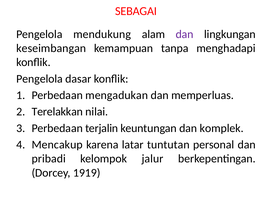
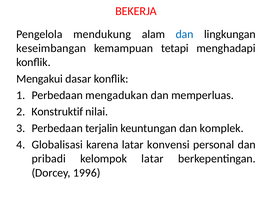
SEBAGAI: SEBAGAI -> BEKERJA (136, 11)
dan colour: purple -> blue (185, 34)
tanpa: tanpa -> tetapi (175, 48)
Pengelola: Pengelola -> Mengakui (40, 79)
Terelakkan: Terelakkan -> Konstruktif (57, 112)
Mencakup: Mencakup -> Globalisasi (57, 145)
tuntutan: tuntutan -> konvensi (168, 145)
kelompok jalur: jalur -> latar (153, 159)
1919: 1919 -> 1996 (87, 173)
